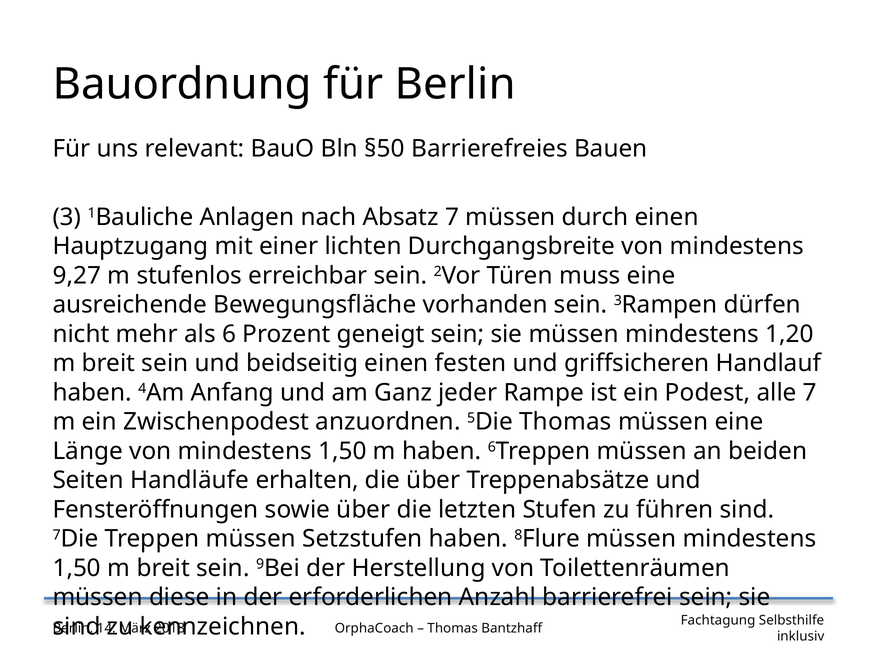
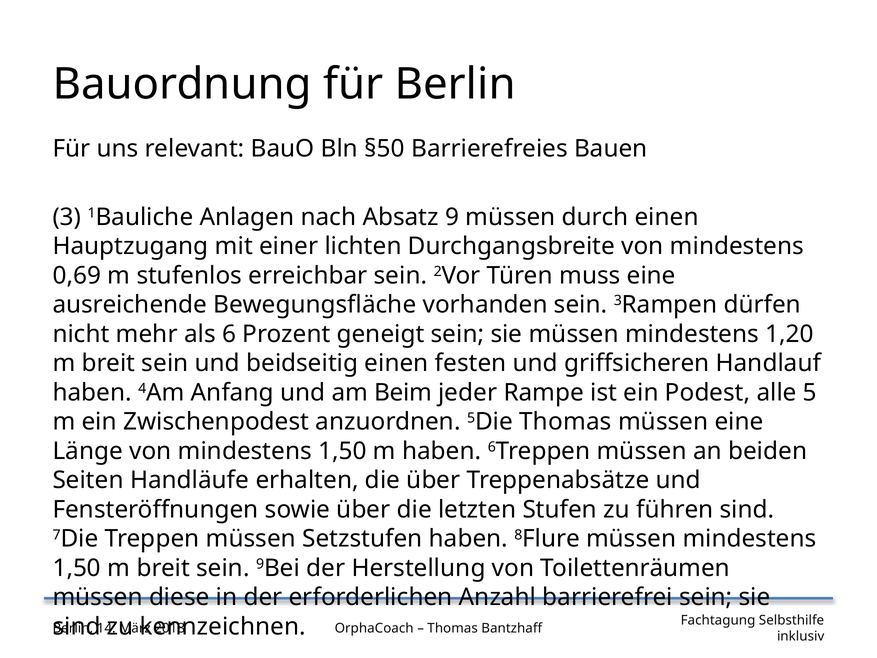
Absatz 7: 7 -> 9 (452, 217)
9,27: 9,27 -> 0,69 (77, 275)
Ganz: Ganz -> Beim (403, 392)
alle 7: 7 -> 5 (810, 392)
